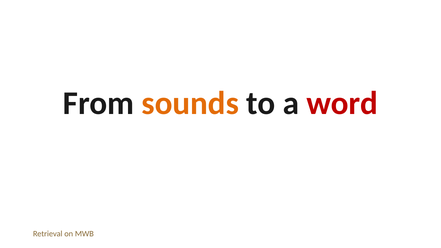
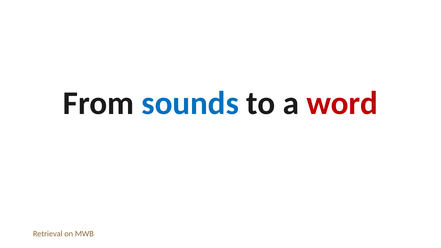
sounds colour: orange -> blue (190, 103)
